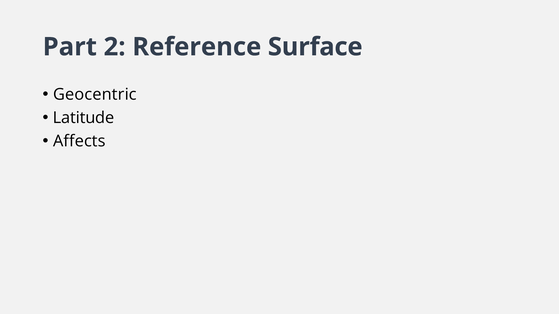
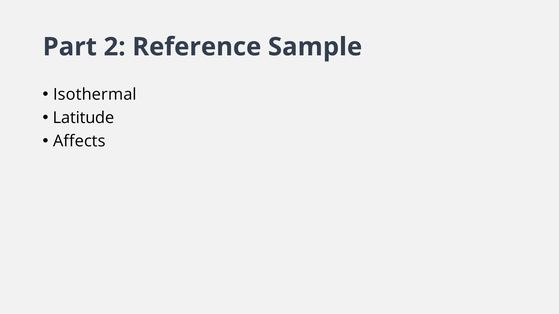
Surface: Surface -> Sample (315, 47)
Geocentric: Geocentric -> Isothermal (95, 95)
